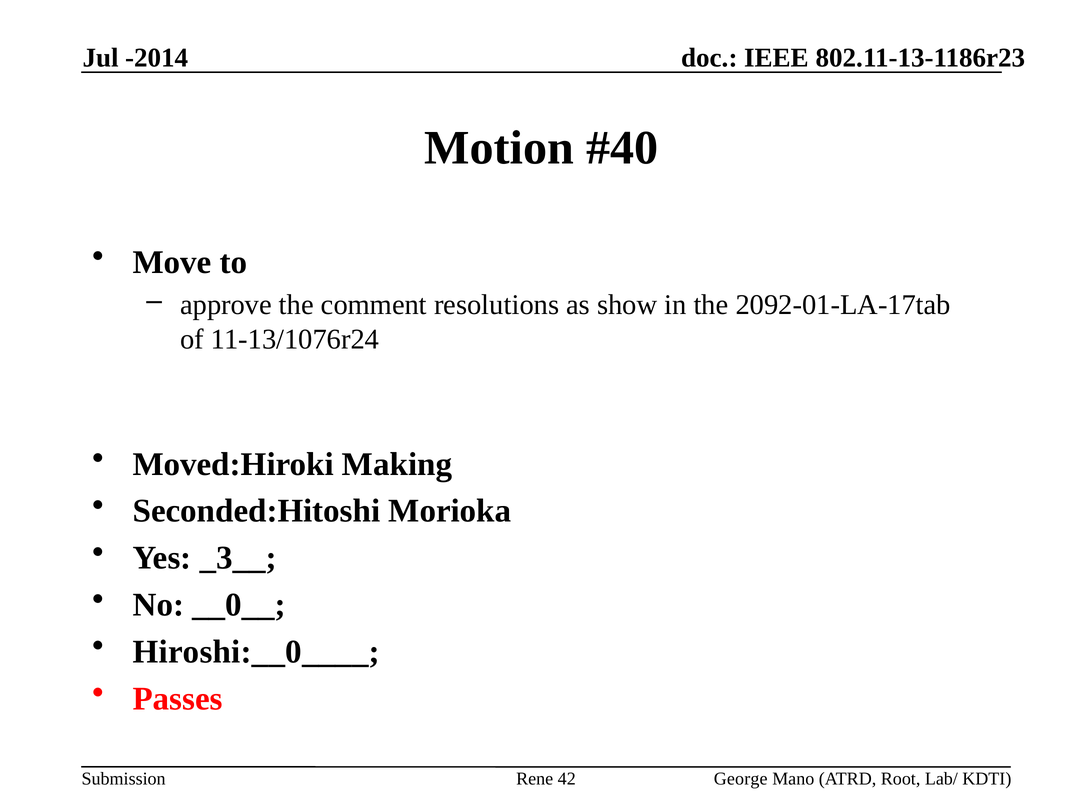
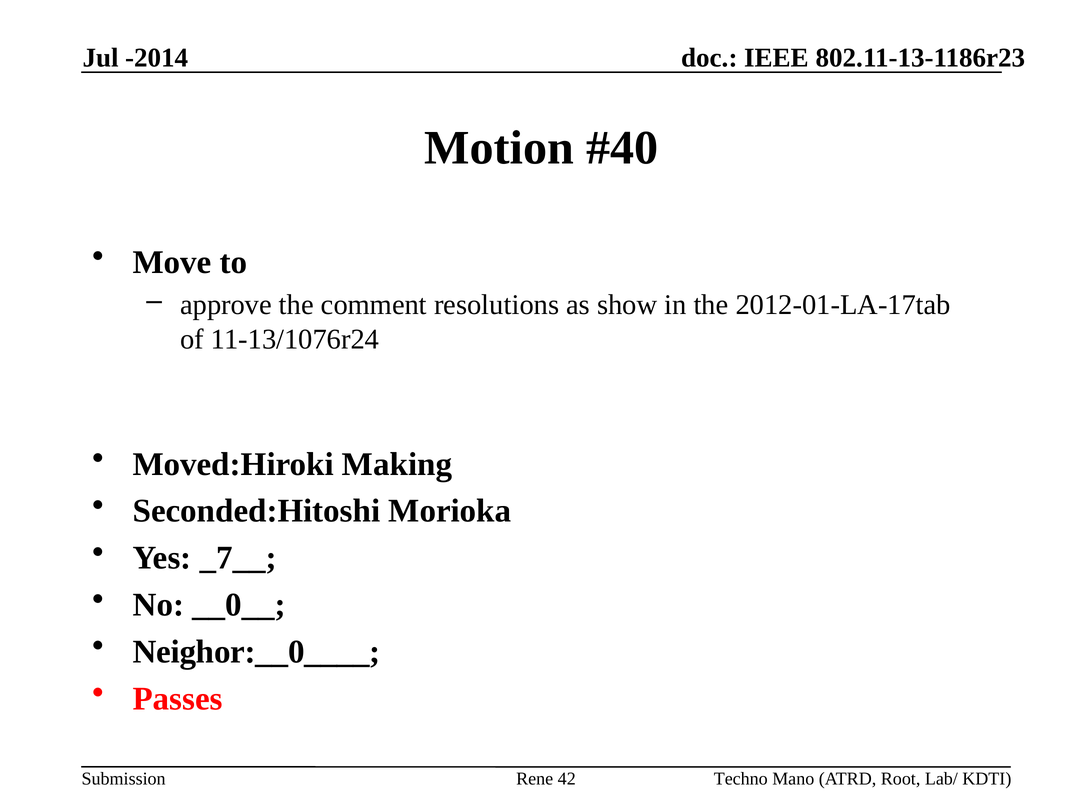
2092-01-LA-17tab: 2092-01-LA-17tab -> 2012-01-LA-17tab (843, 305)
_3__: _3__ -> _7__ (238, 558)
Hiroshi:__0____: Hiroshi:__0____ -> Neighor:__0____ (257, 652)
George: George -> Techno (741, 779)
